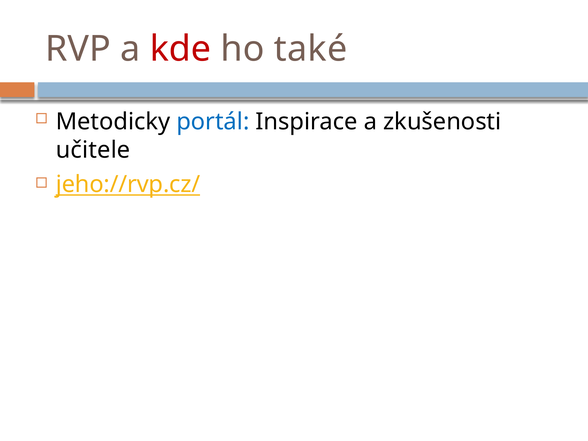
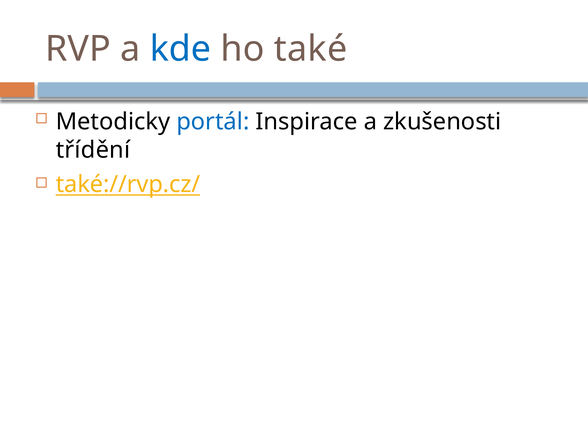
kde colour: red -> blue (180, 49)
učitele: učitele -> třídění (93, 150)
jeho://rvp.cz/: jeho://rvp.cz/ -> také://rvp.cz/ (128, 184)
